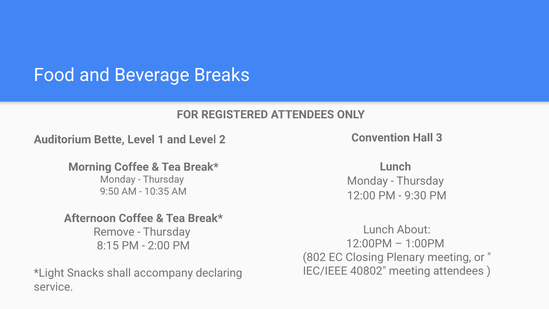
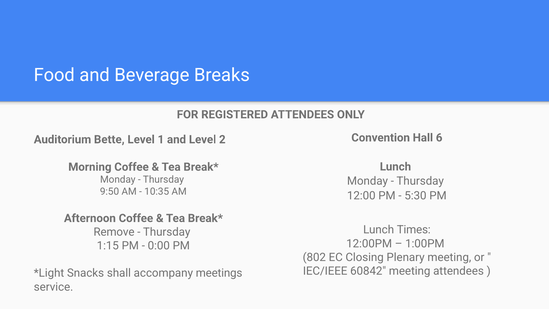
3: 3 -> 6 (439, 138)
9:30: 9:30 -> 5:30 (415, 196)
About: About -> Times (414, 230)
8:15: 8:15 -> 1:15 (108, 246)
2:00: 2:00 -> 0:00 (159, 246)
40802: 40802 -> 60842 (368, 271)
declaring: declaring -> meetings (219, 273)
